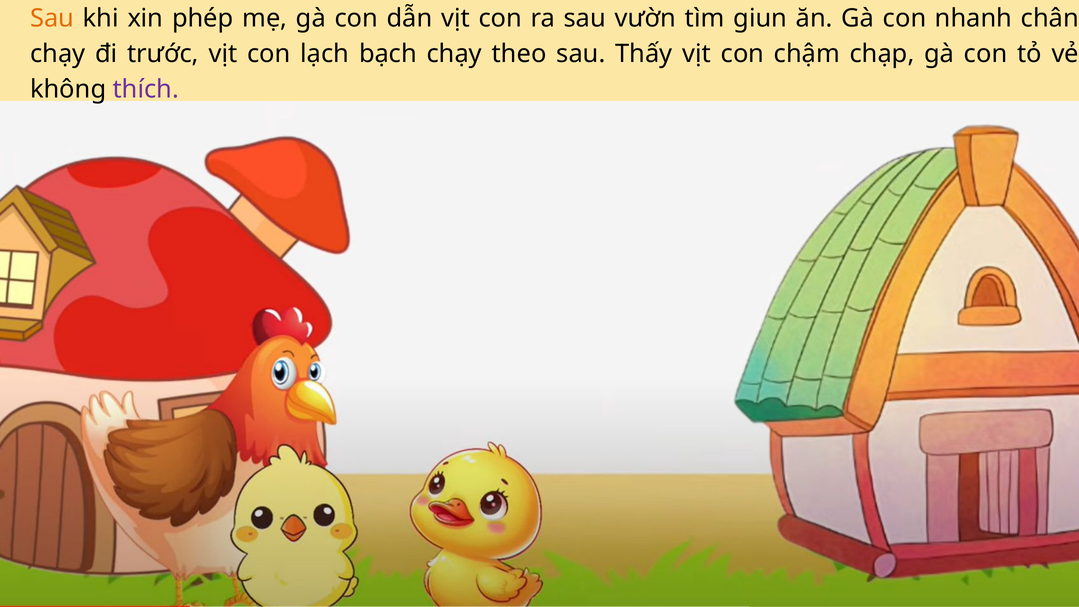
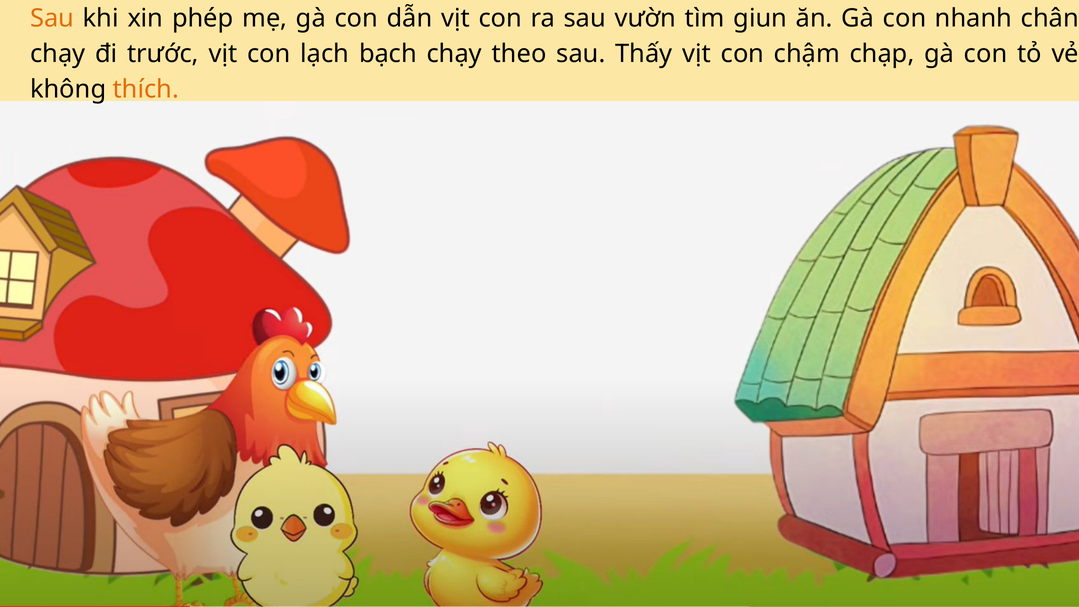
thích colour: purple -> orange (146, 90)
